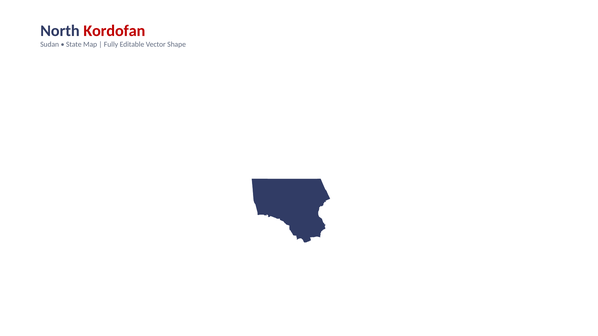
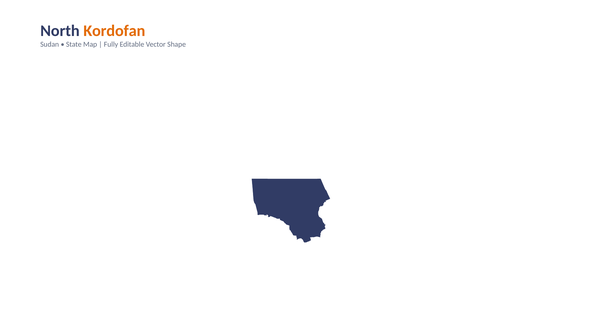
Kordofan colour: red -> orange (114, 31)
